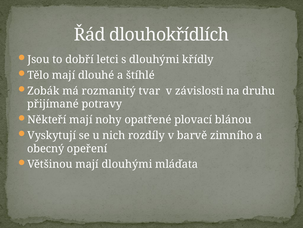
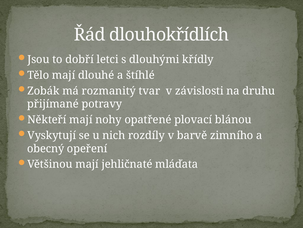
mají dlouhými: dlouhými -> jehličnaté (127, 164)
